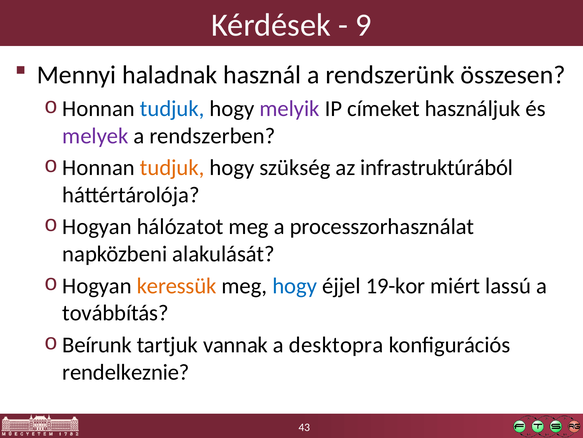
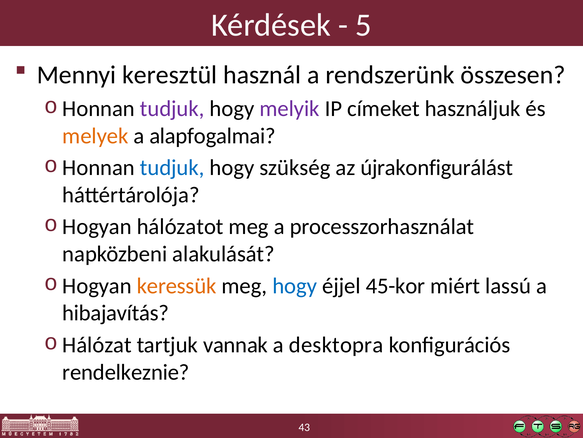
9: 9 -> 5 (363, 25)
haladnak: haladnak -> keresztül (170, 75)
tudjuk colour: blue -> purple (172, 108)
melyek colour: purple -> orange (95, 136)
rendszerben: rendszerben -> alapfogalmai (213, 136)
tudjuk colour: orange -> blue (172, 167)
infrastruktúrából: infrastruktúrából -> újrakonfigurálást (437, 167)
19-kor: 19-kor -> 45-kor (395, 285)
továbbítás: továbbítás -> hibajavítás (116, 313)
Beírunk: Beírunk -> Hálózat (97, 344)
